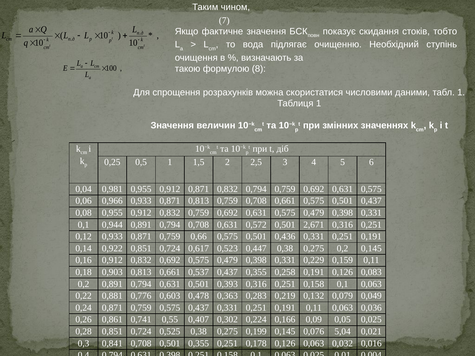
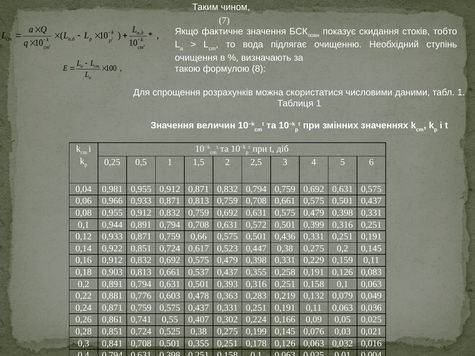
2,671: 2,671 -> 0,399 (314, 225)
5,04: 5,04 -> 0,03 (343, 332)
